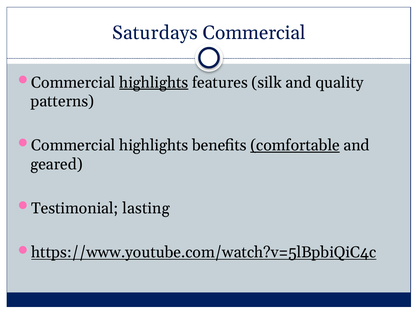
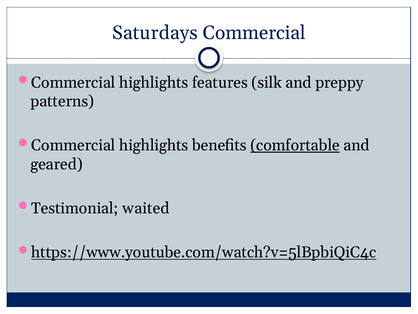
highlights underline: present -> none (154, 82)
quality: quality -> preppy (340, 82)
lasting: lasting -> waited (146, 208)
